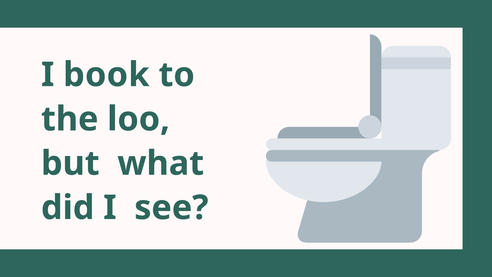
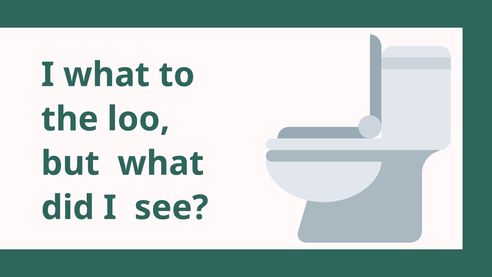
I book: book -> what (106, 75)
